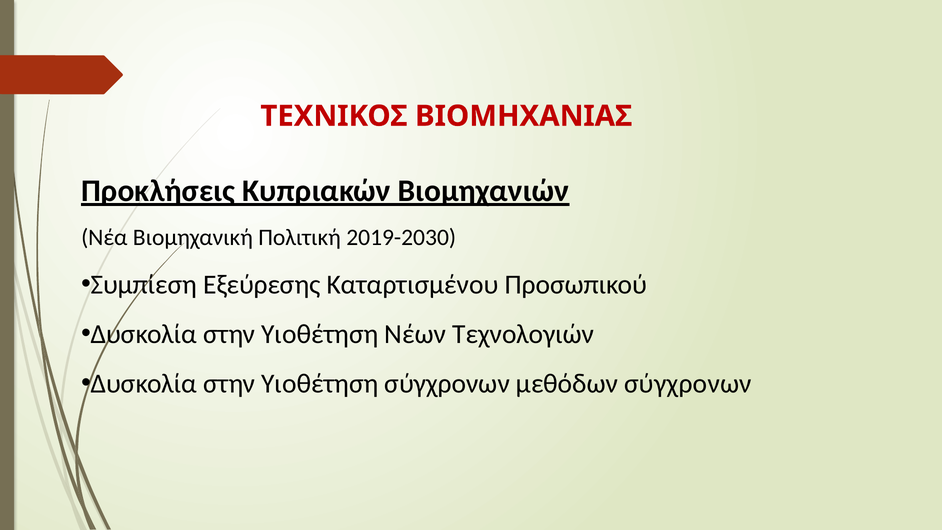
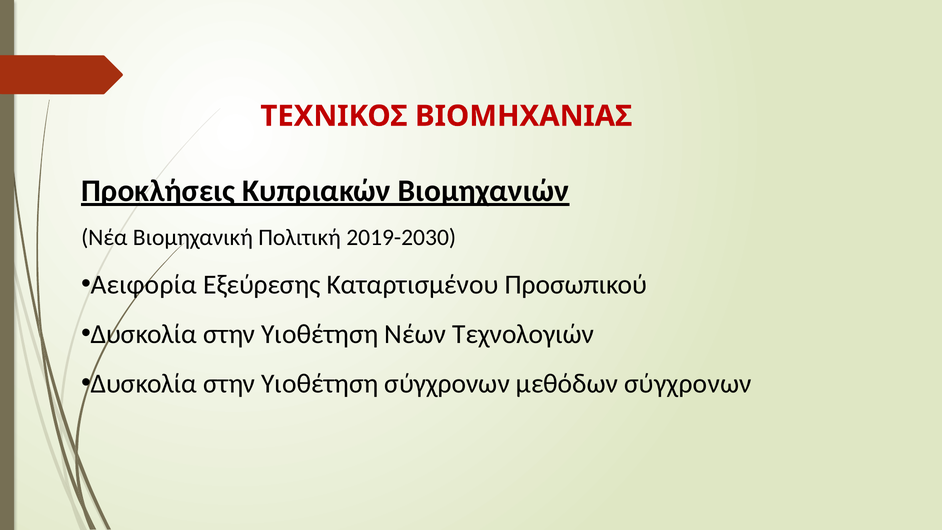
Συμπίεση: Συμπίεση -> Αειφορία (144, 285)
